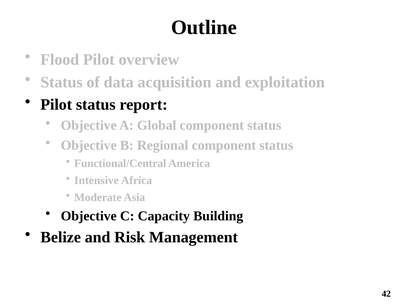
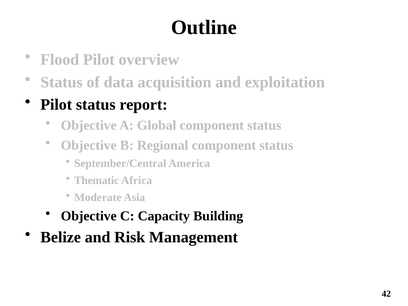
Functional/Central: Functional/Central -> September/Central (120, 163)
Intensive: Intensive -> Thematic (97, 180)
